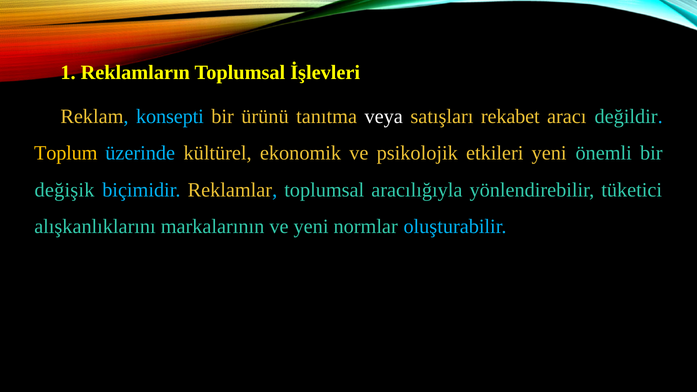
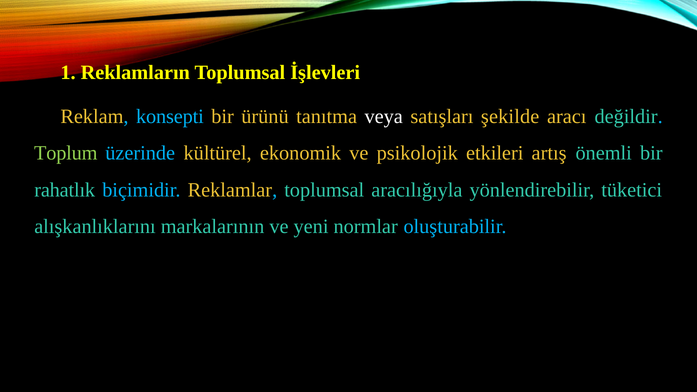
rekabet: rekabet -> şekilde (510, 117)
Toplum colour: yellow -> light green (66, 153)
etkileri yeni: yeni -> artış (549, 153)
değişik: değişik -> rahatlık (65, 190)
